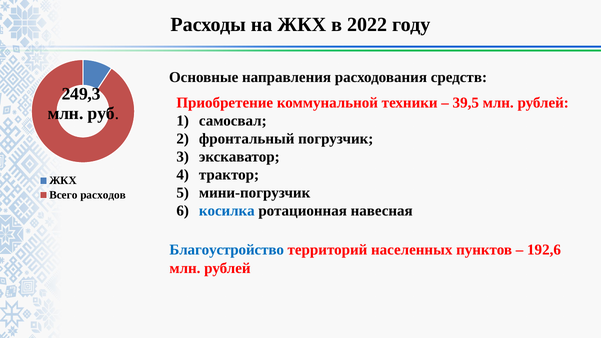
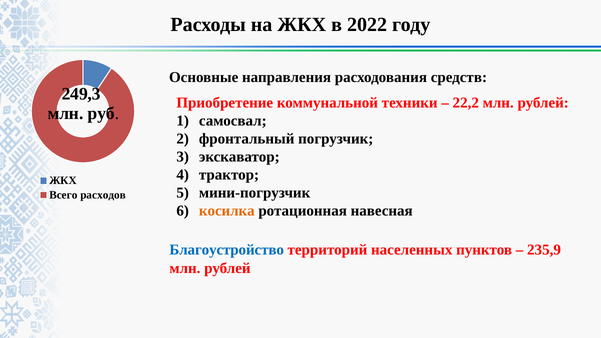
39,5: 39,5 -> 22,2 (466, 103)
косилка colour: blue -> orange (227, 211)
192,6: 192,6 -> 235,9 (544, 250)
